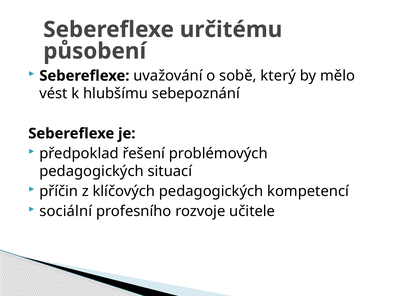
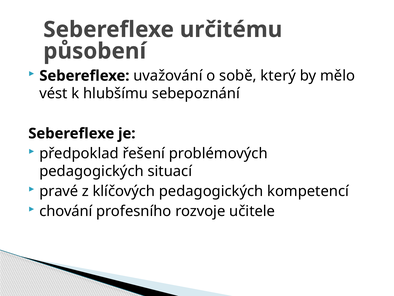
příčin: příčin -> pravé (59, 191)
sociální: sociální -> chování (66, 211)
